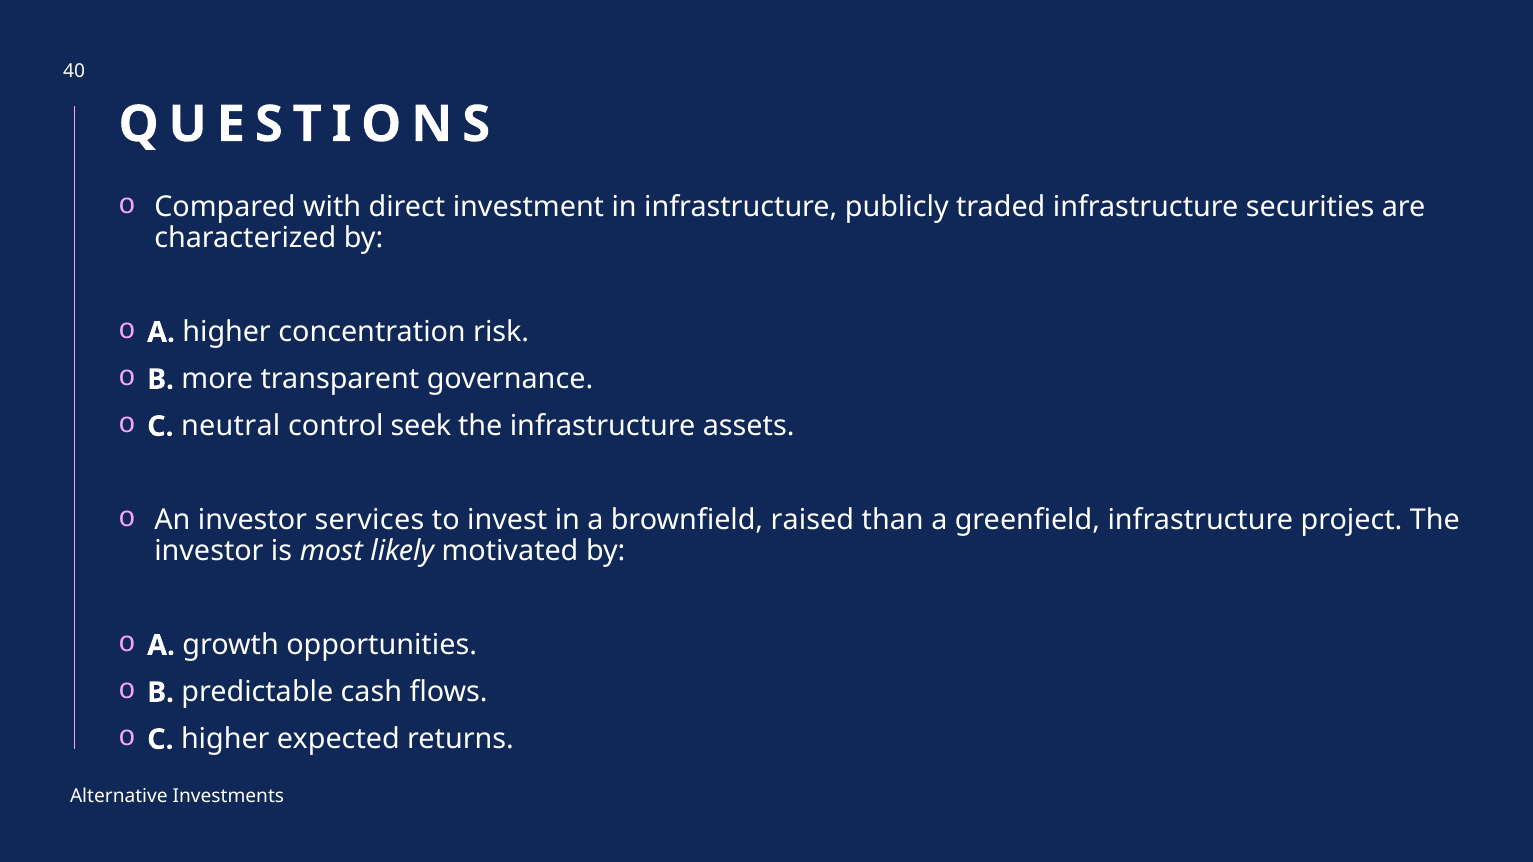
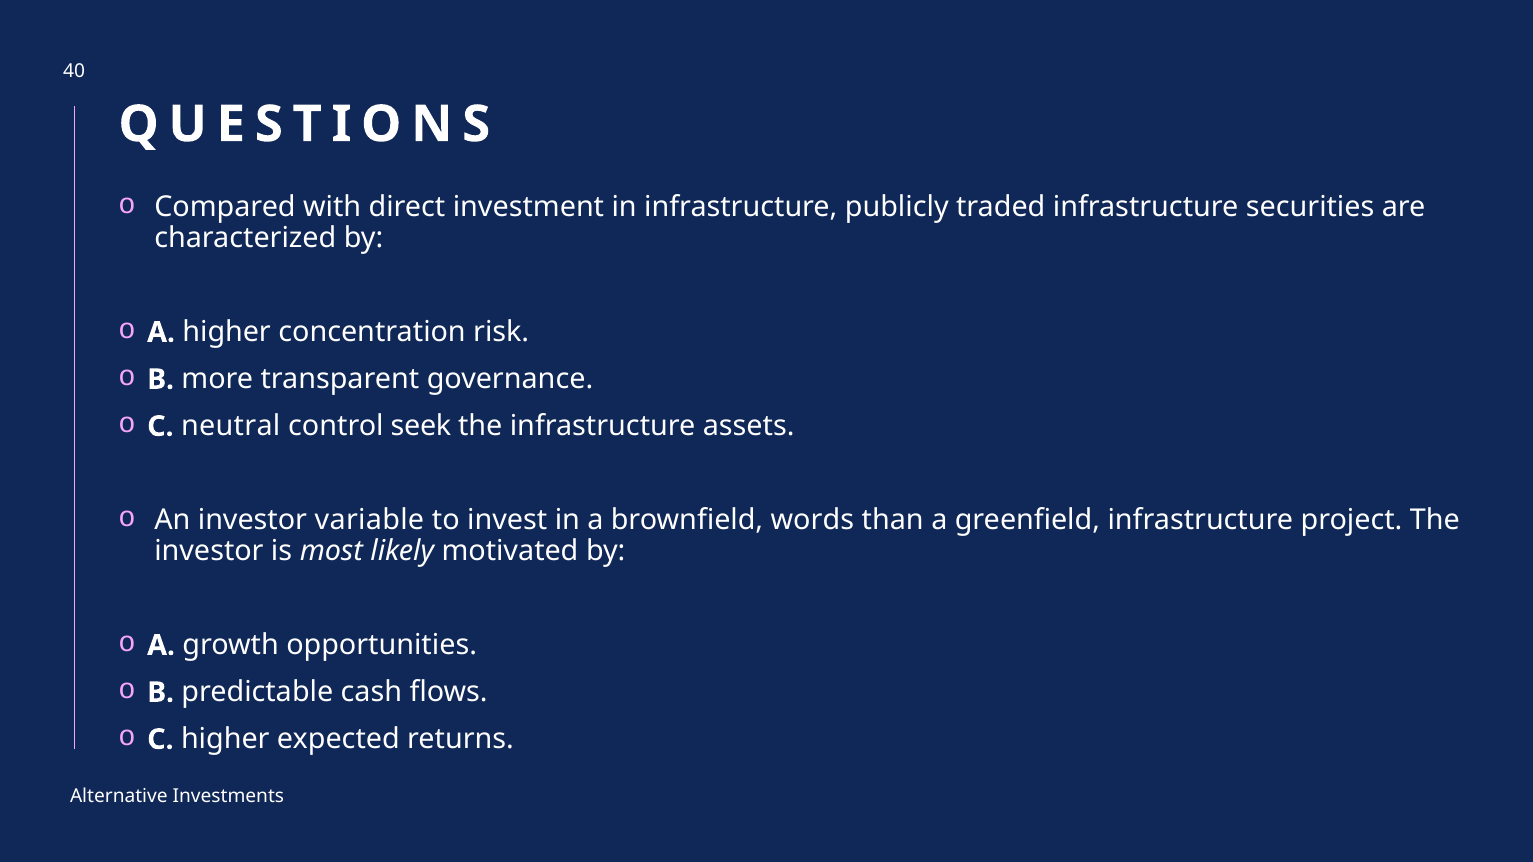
services: services -> variable (369, 521)
raised: raised -> words (812, 521)
